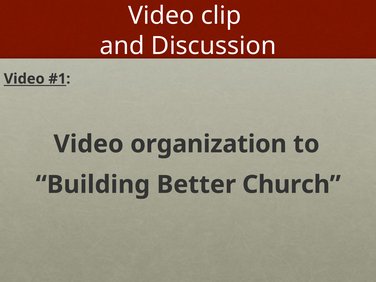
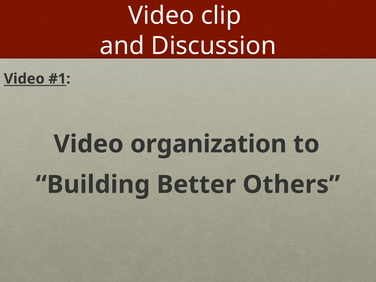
Church: Church -> Others (291, 185)
